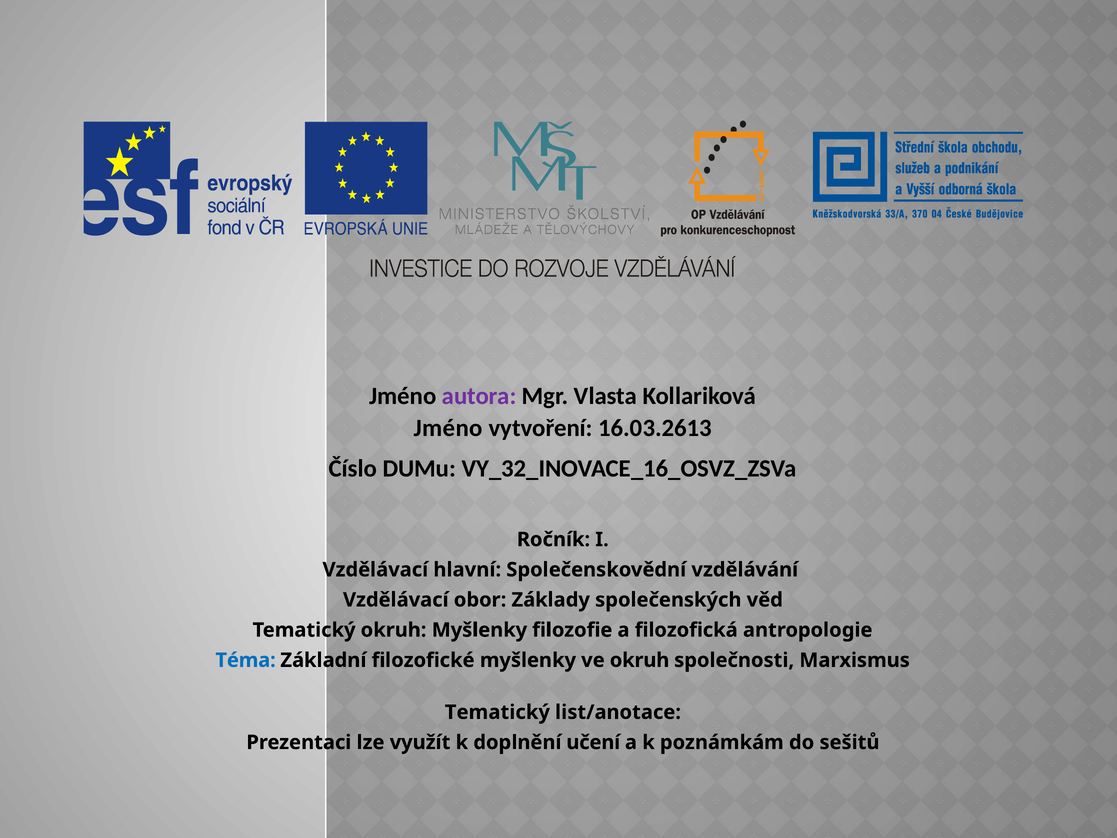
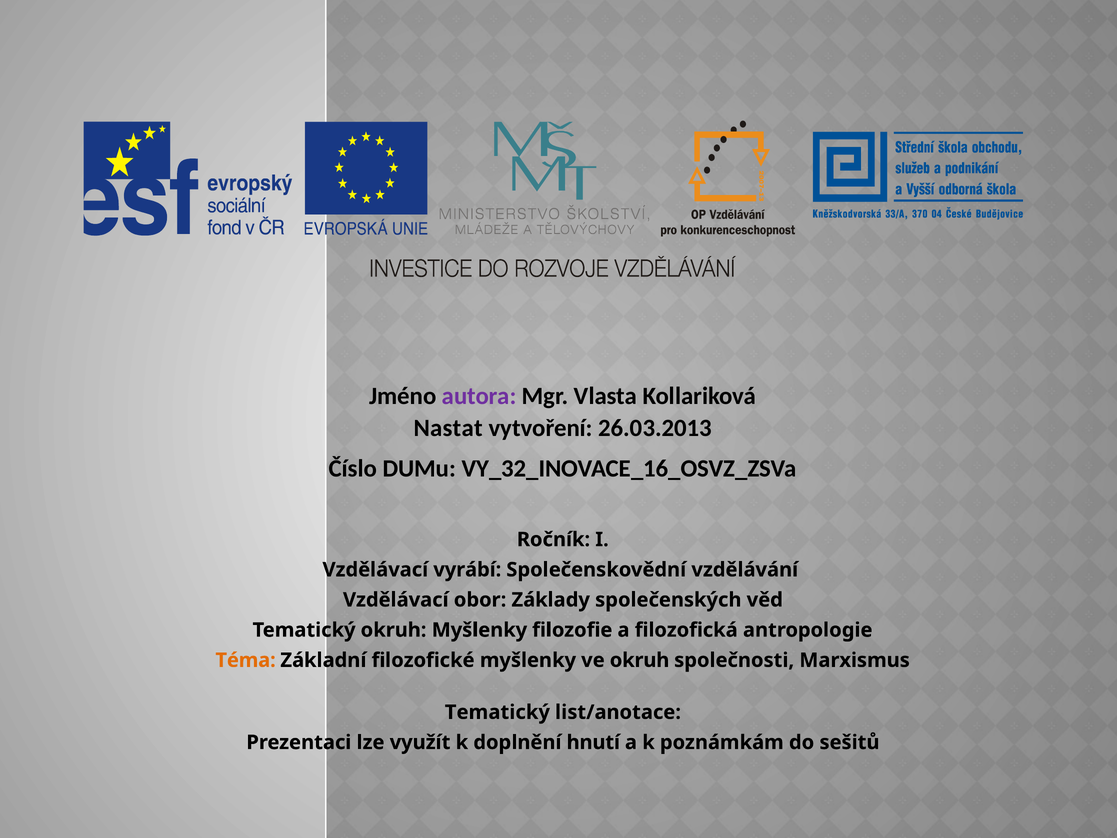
Jméno: Jméno -> Nastat (448, 428)
16.03.2613: 16.03.2613 -> 26.03.2013 (655, 428)
hlavní: hlavní -> vyrábí (467, 570)
Téma colour: blue -> orange (246, 660)
učení: učení -> hnutí (593, 742)
